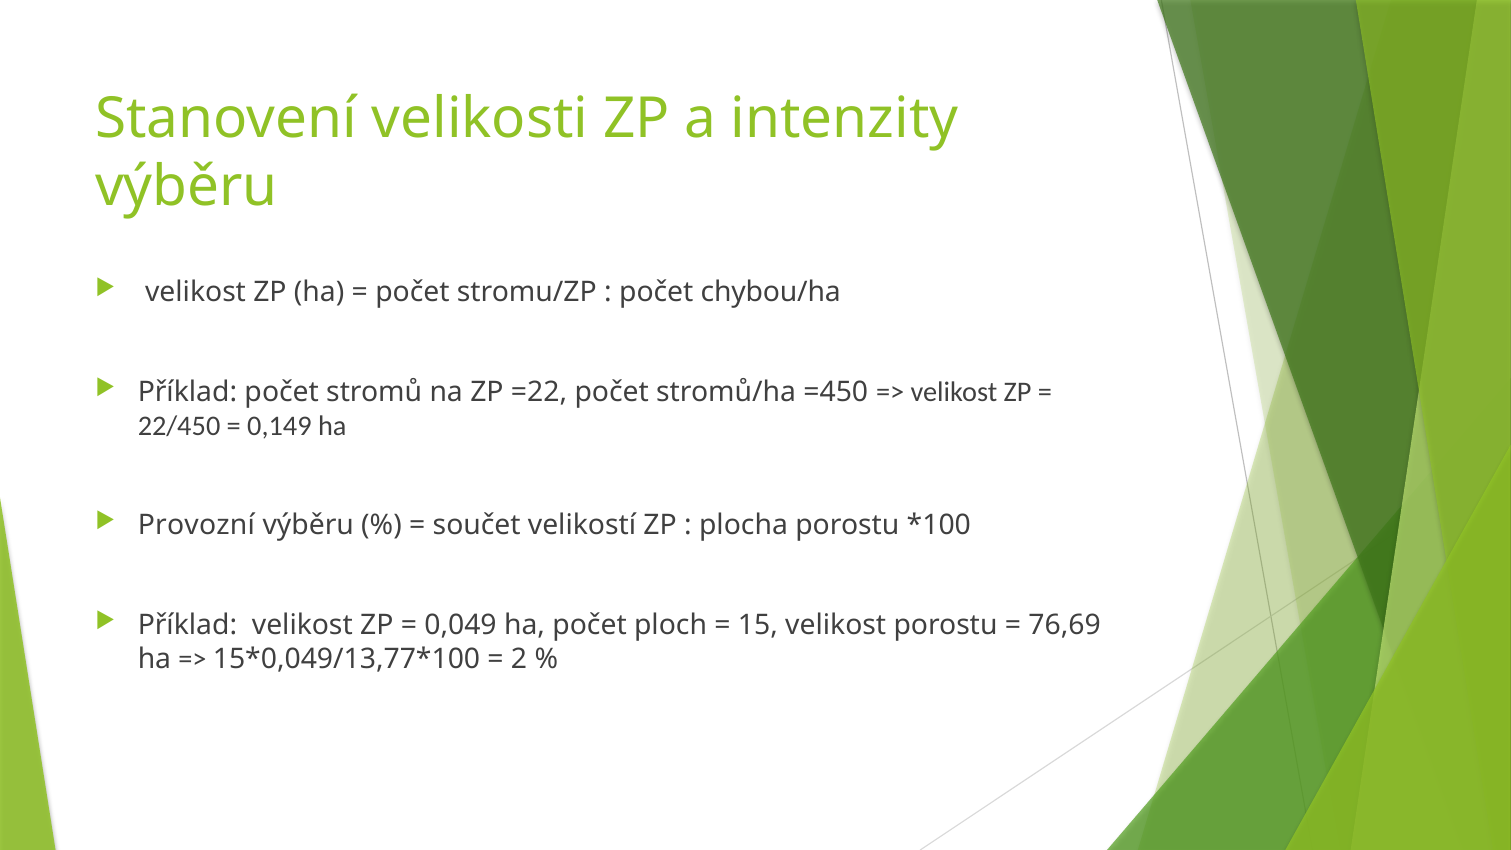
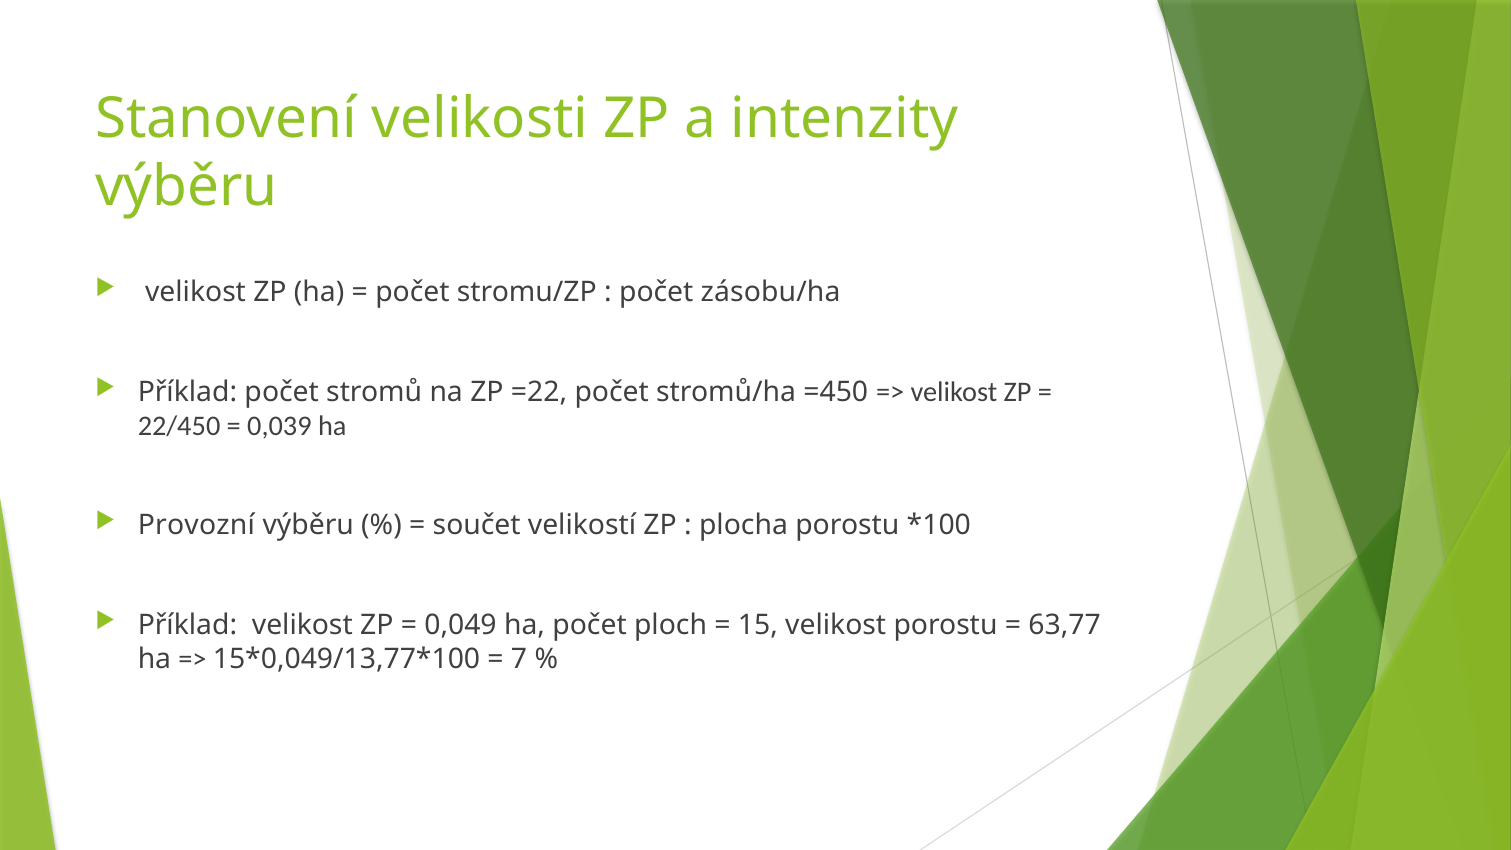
chybou/ha: chybou/ha -> zásobu/ha (771, 292)
0,149: 0,149 -> 0,039 (279, 426)
76,69: 76,69 -> 63,77 (1065, 625)
2: 2 -> 7 (519, 659)
